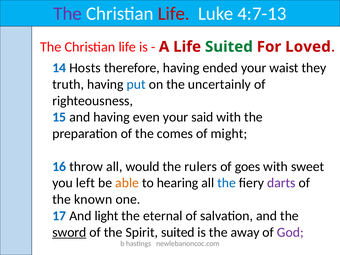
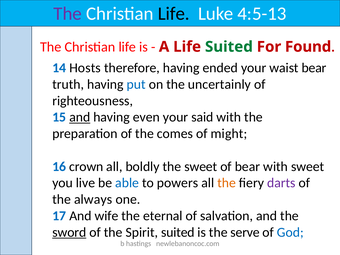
Life colour: red -> black (174, 14)
4:7-13: 4:7-13 -> 4:5-13 (262, 14)
Loved: Loved -> Found (308, 47)
waist they: they -> bear (314, 68)
and underline: none -> present (80, 117)
throw: throw -> crown (86, 167)
would: would -> boldly (143, 167)
the rulers: rulers -> sweet (201, 167)
of goes: goes -> bear (247, 167)
left: left -> live (85, 183)
able colour: orange -> blue (127, 183)
hearing: hearing -> powers (178, 183)
the colour: blue -> orange (227, 183)
known: known -> always (93, 199)
light: light -> wife (106, 216)
away: away -> serve (245, 232)
God colour: purple -> blue (290, 232)
